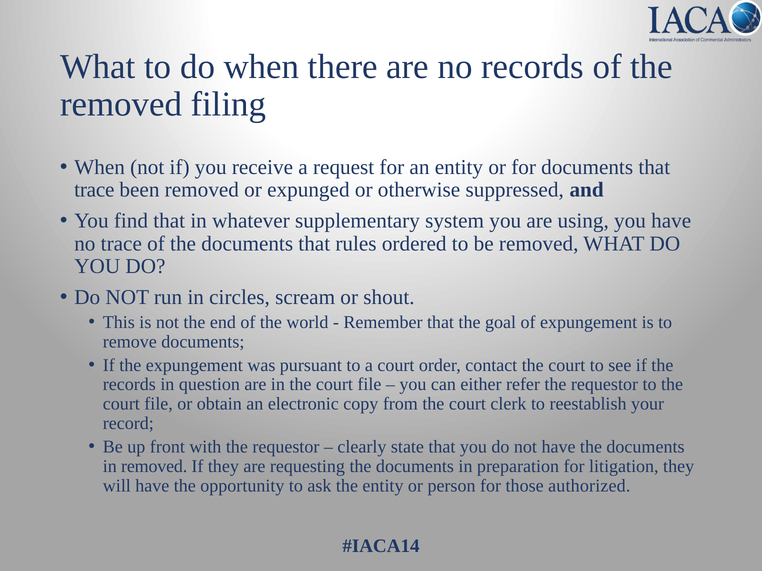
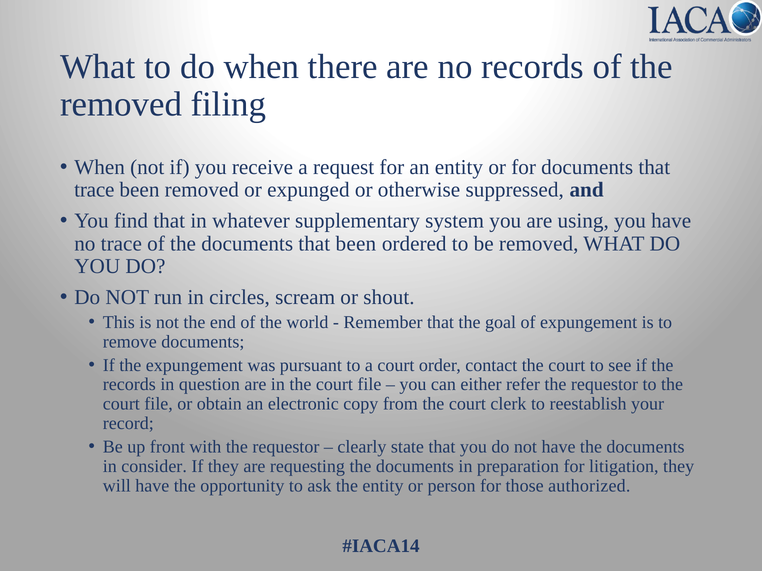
that rules: rules -> been (356, 244)
in removed: removed -> consider (154, 467)
